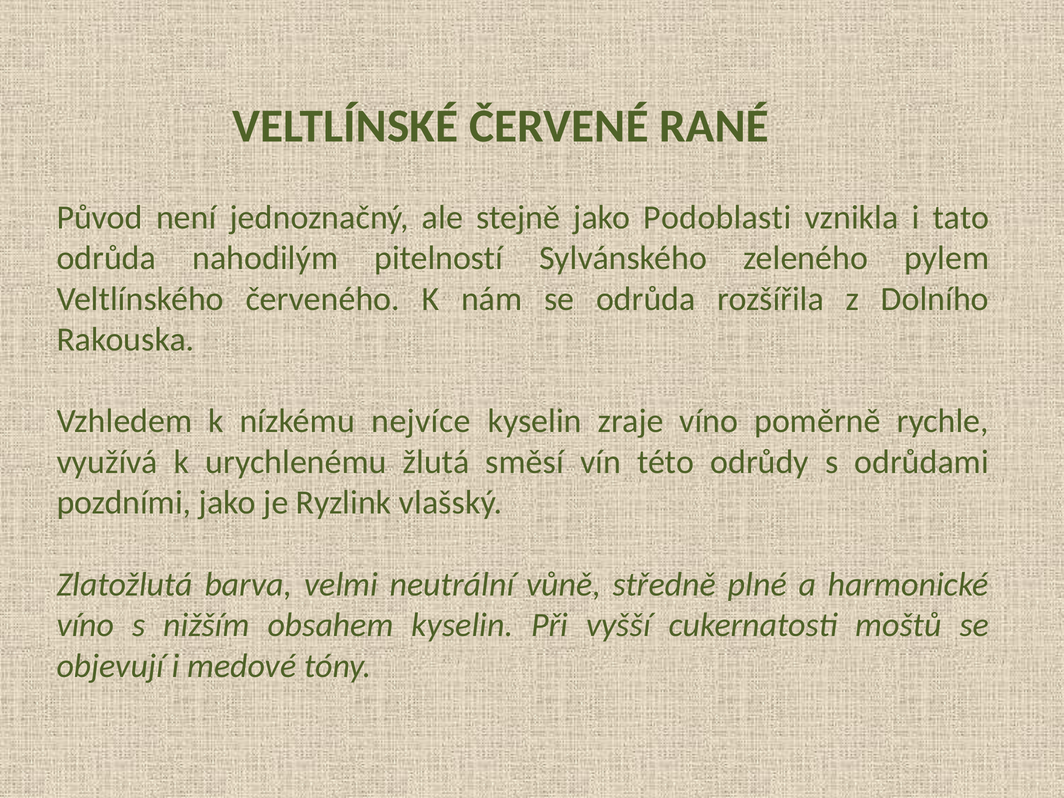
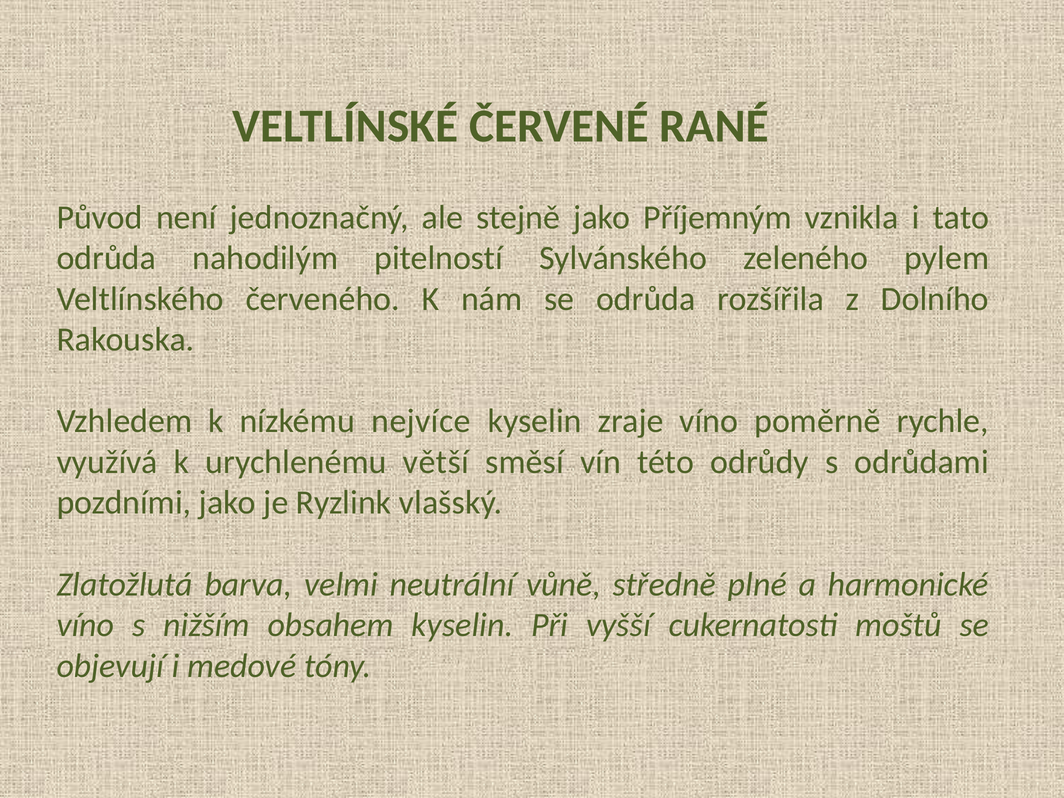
Podoblasti: Podoblasti -> Příjemným (718, 217)
žlutá: žlutá -> větší (436, 462)
